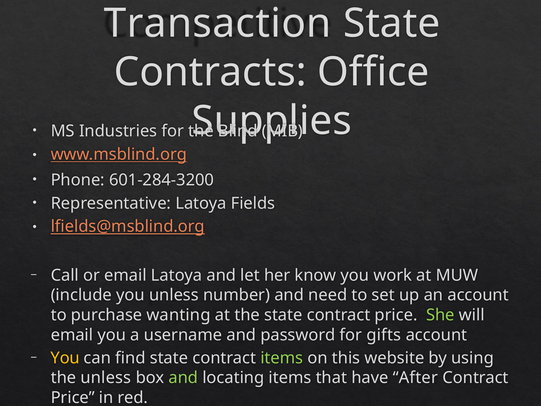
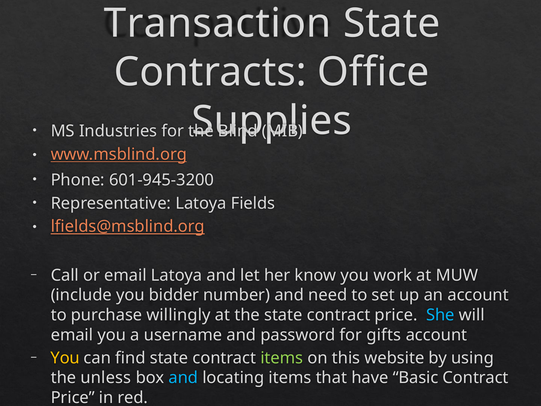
601-284-3200: 601-284-3200 -> 601-945-3200 (162, 180)
you unless: unless -> bidder (174, 295)
wanting: wanting -> willingly (179, 315)
She colour: light green -> light blue (440, 315)
and colour: light green -> light blue (183, 378)
After: After -> Basic (416, 378)
